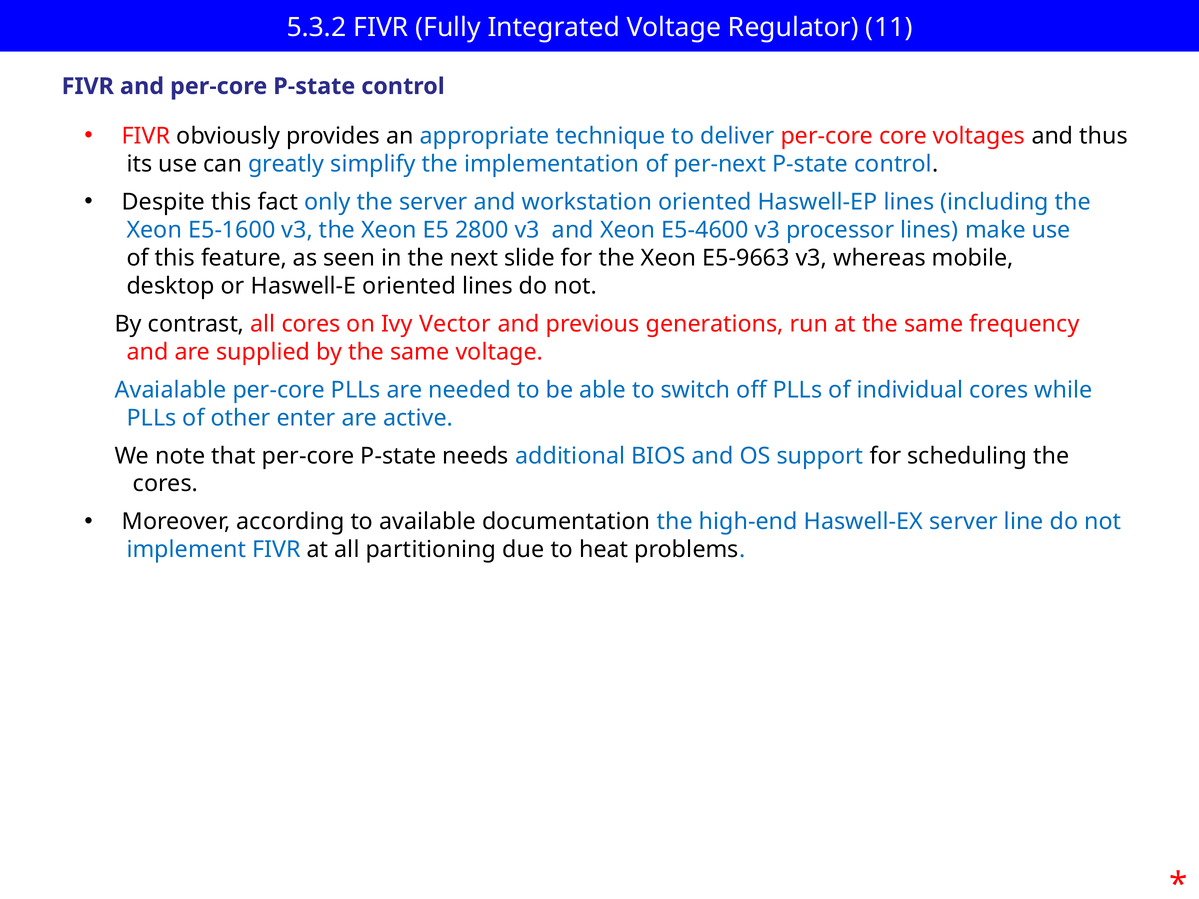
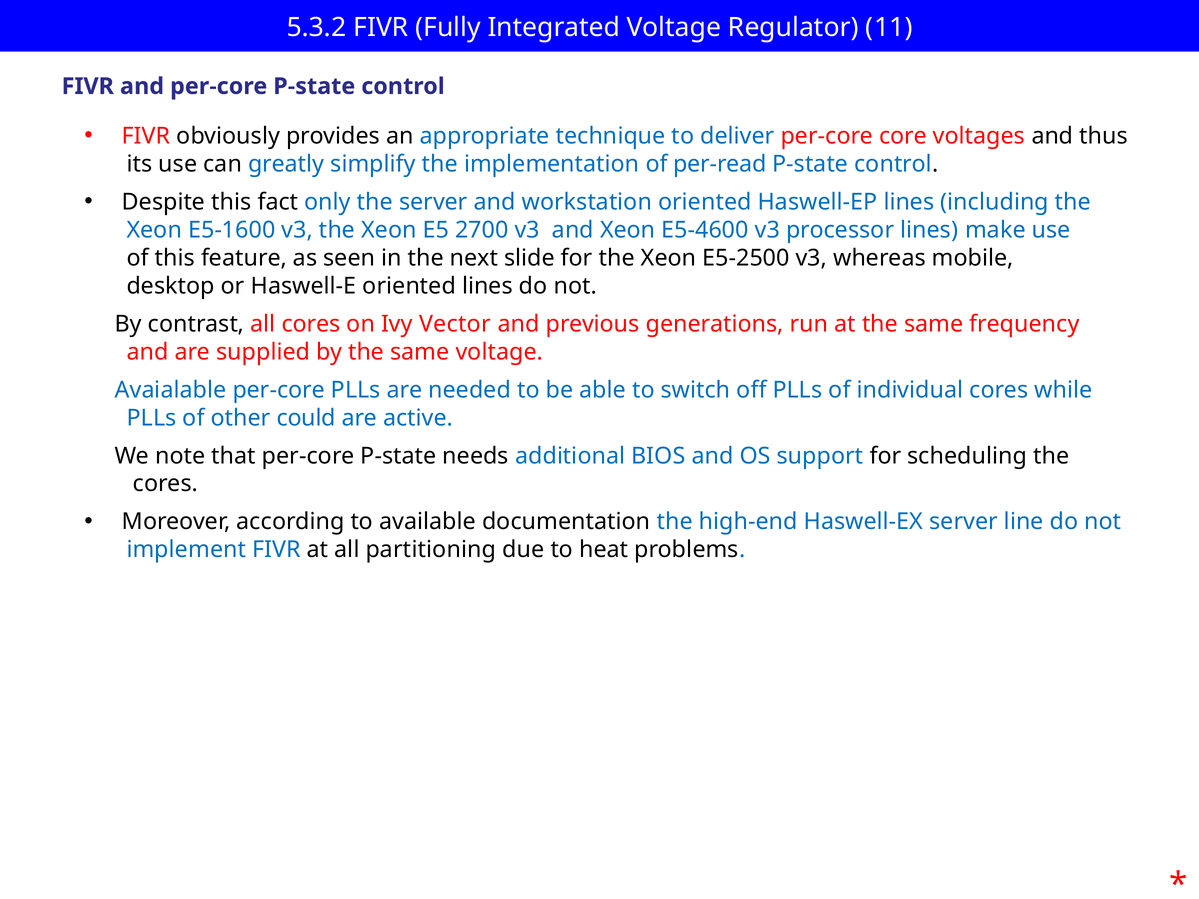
per-next: per-next -> per-read (720, 164)
2800: 2800 -> 2700 (482, 230)
E5-9663: E5-9663 -> E5-2500 (746, 258)
enter: enter -> could (306, 418)
